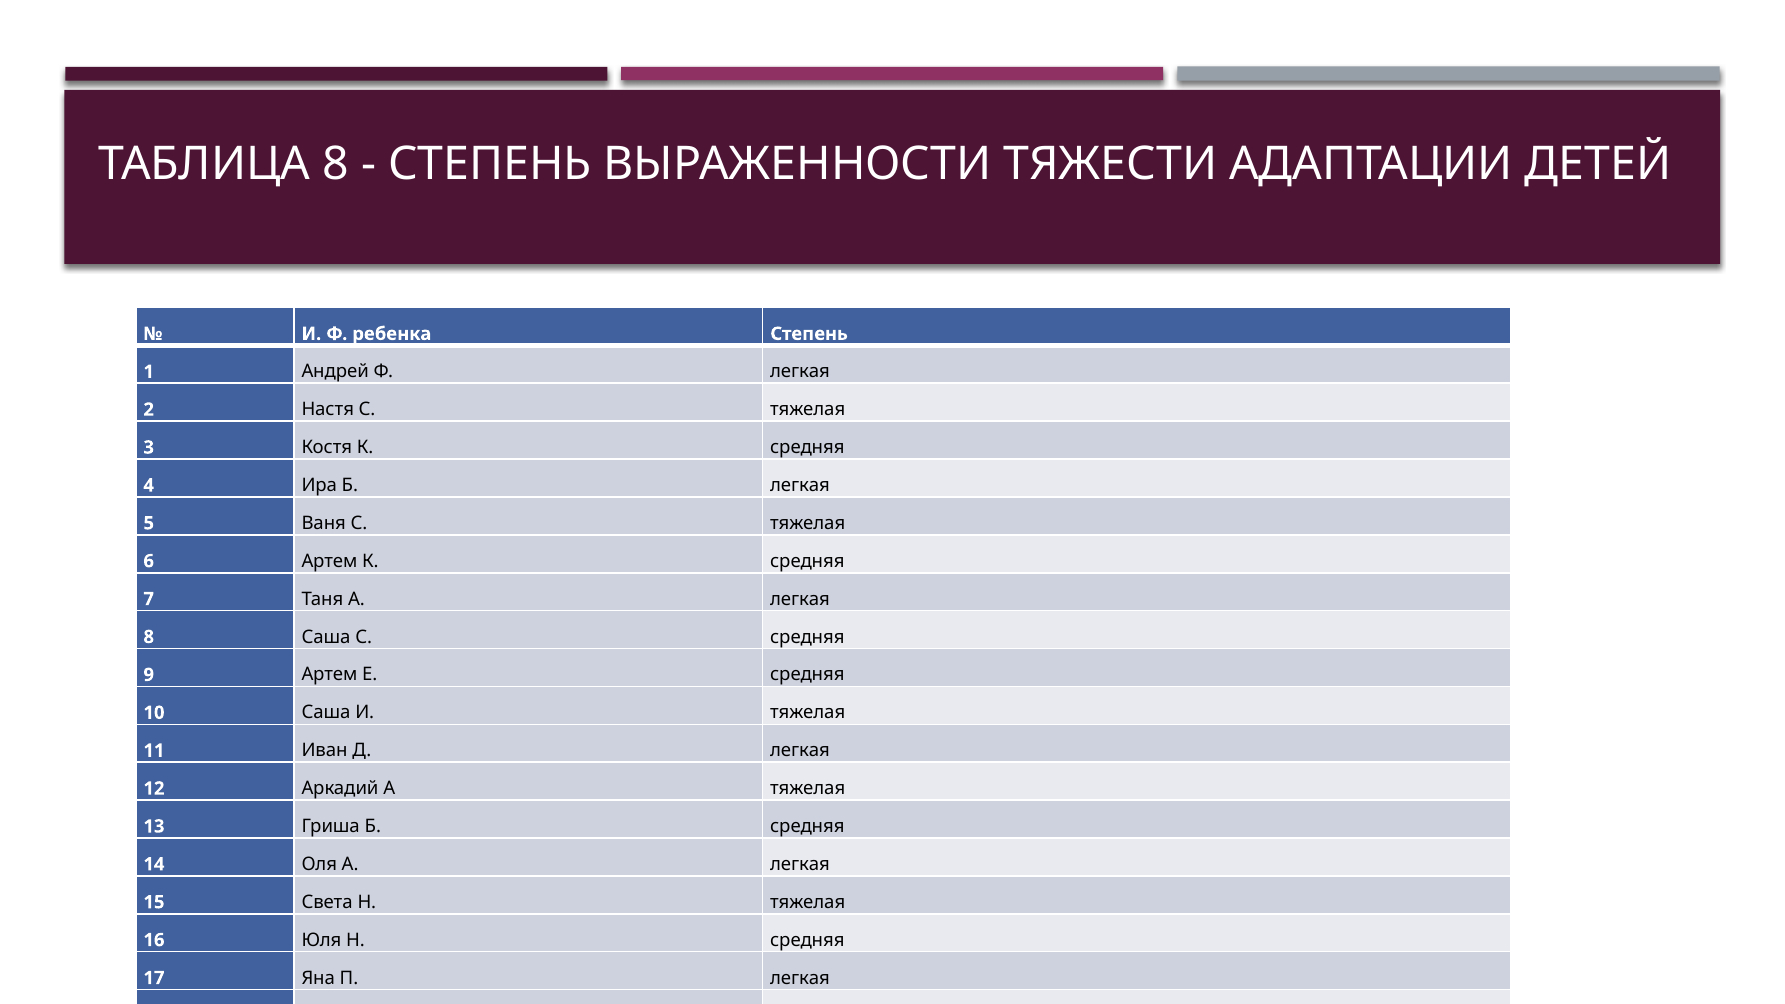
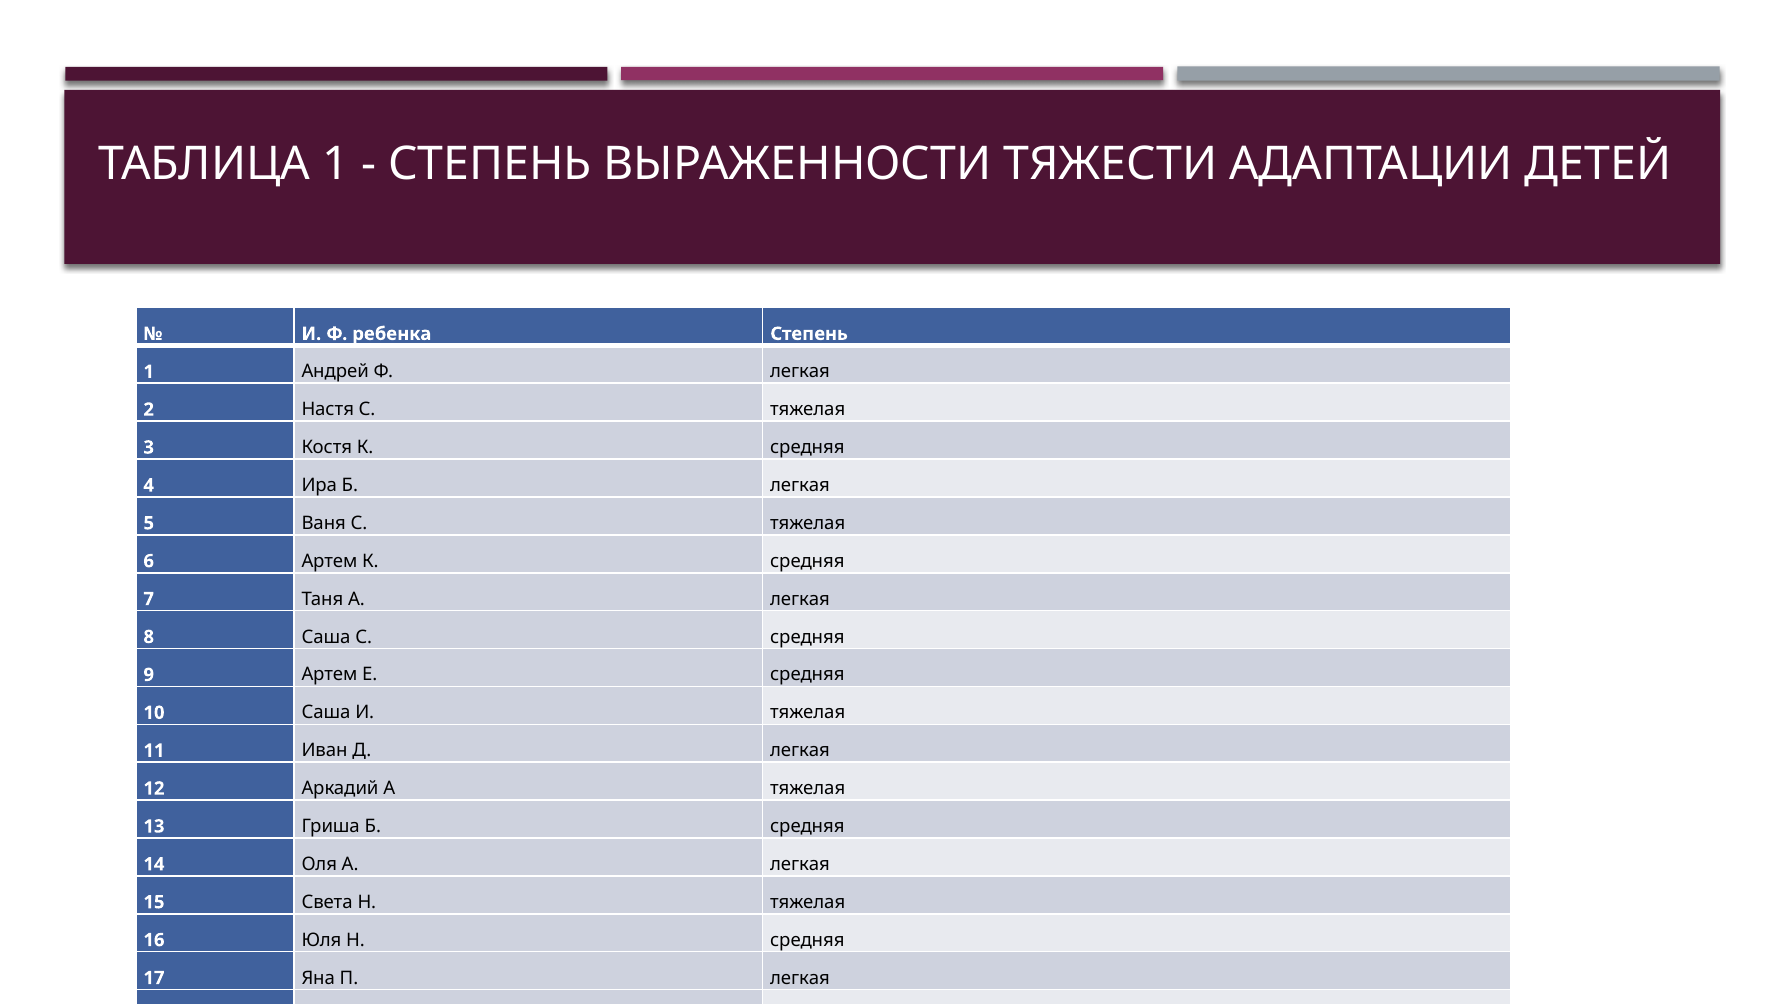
ТАБЛИЦА 8: 8 -> 1 (336, 164)
